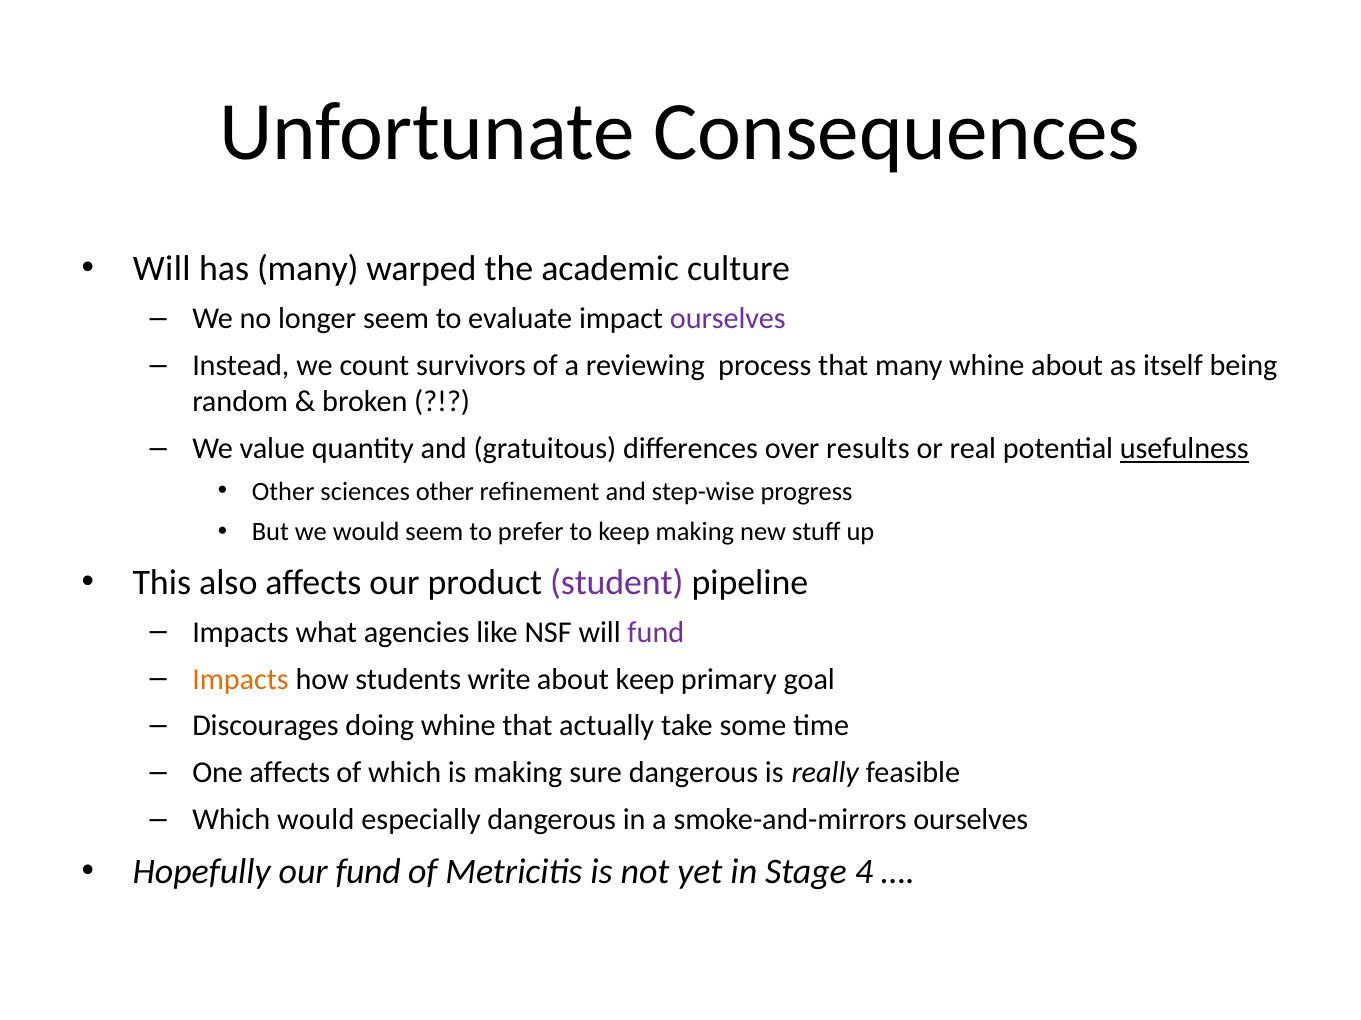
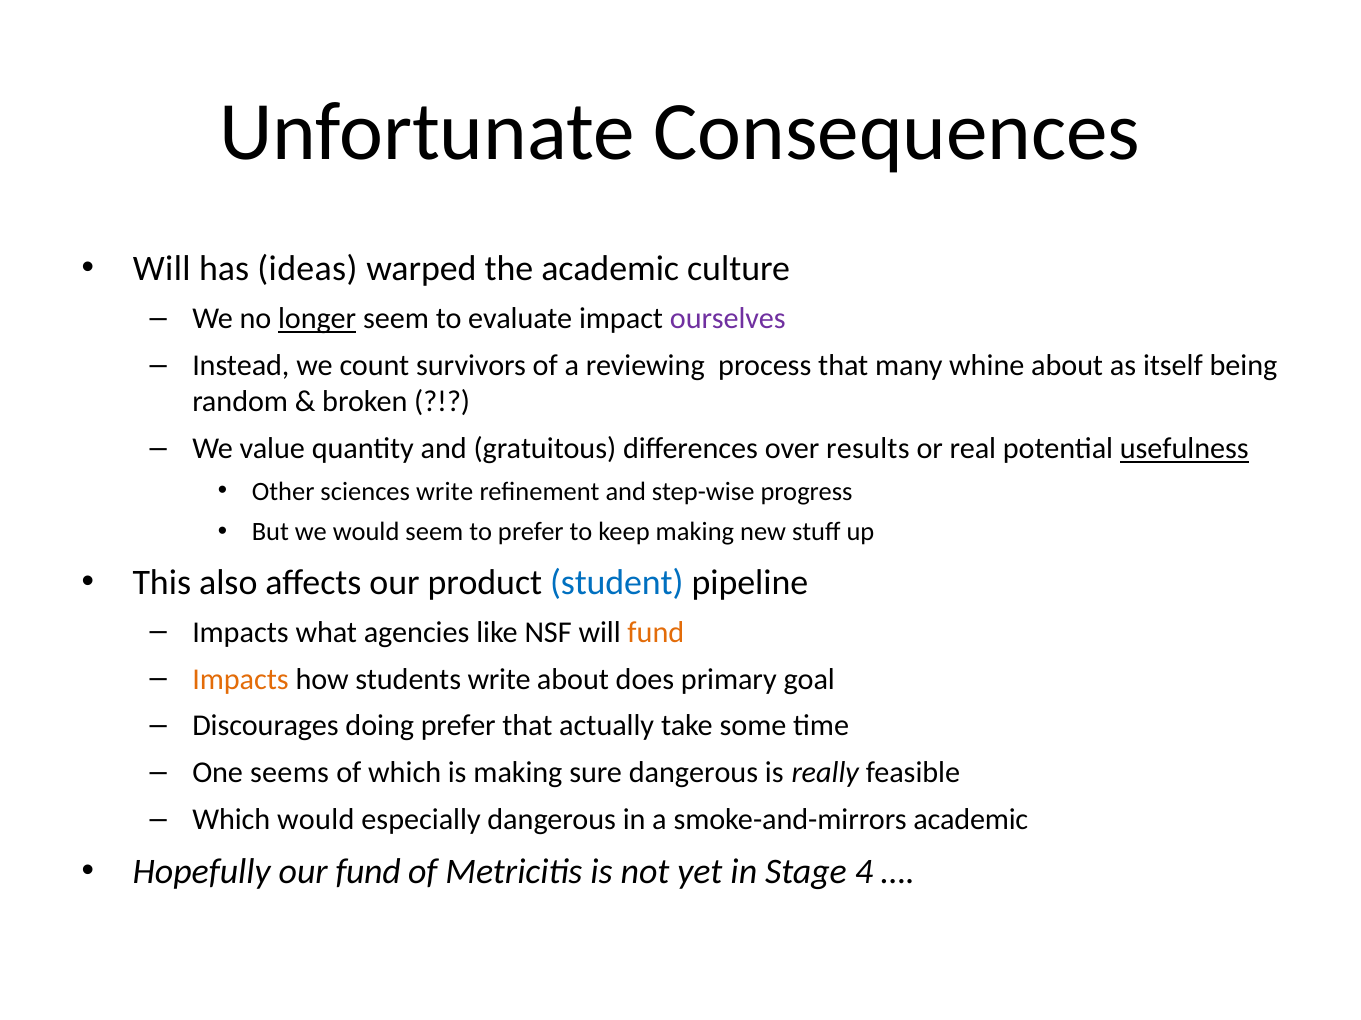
has many: many -> ideas (307, 269)
longer underline: none -> present (317, 319)
sciences other: other -> write (445, 492)
student colour: purple -> blue (617, 583)
fund colour: purple -> orange (656, 633)
about keep: keep -> does (645, 680)
doing whine: whine -> prefer (458, 726)
One affects: affects -> seems (290, 773)
smoke-and-mirrors ourselves: ourselves -> academic (971, 820)
